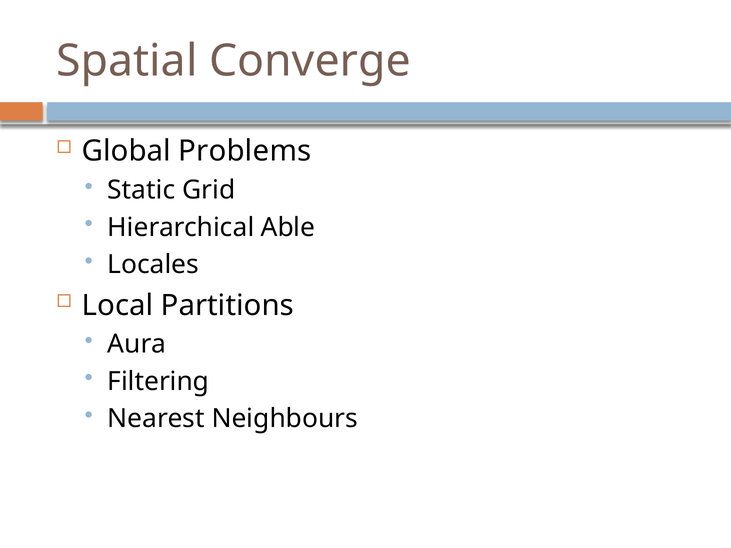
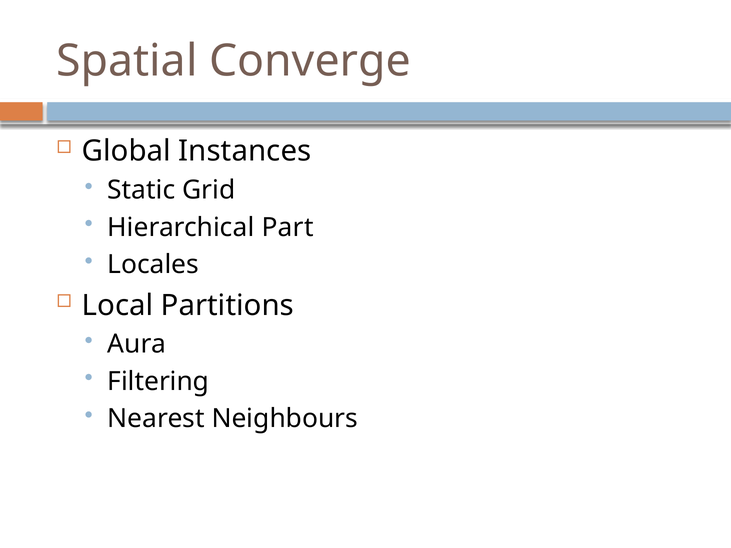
Problems: Problems -> Instances (245, 151)
Able: Able -> Part (288, 227)
